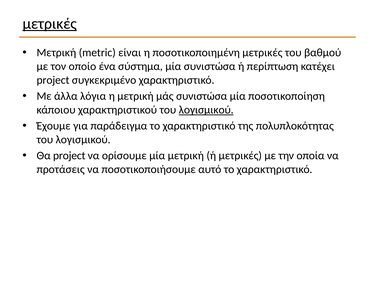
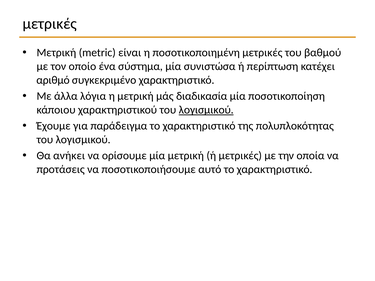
μετρικές underline: present -> none (50, 24)
project: project -> αριθμό (53, 80)
μάς συνιστώσα: συνιστώσα -> διαδικασία (202, 96)
Θα project: project -> ανήκει (69, 156)
